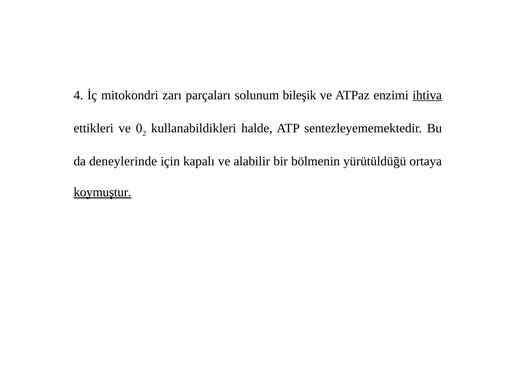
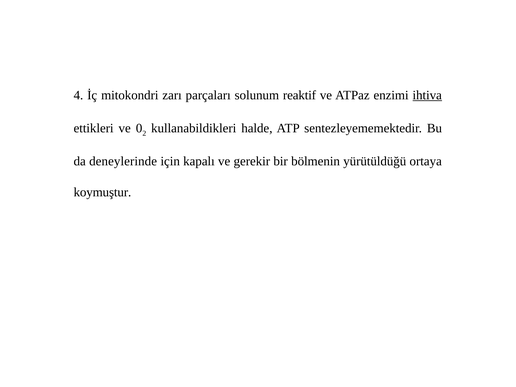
bileşik: bileşik -> reaktif (300, 95)
alabilir: alabilir -> gerekir (252, 161)
koymuştur underline: present -> none (102, 192)
